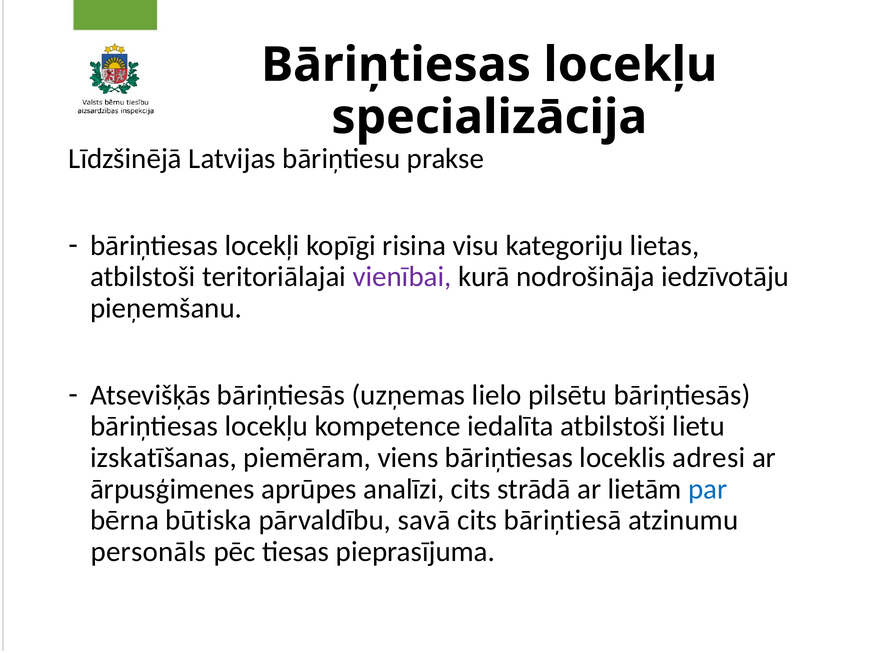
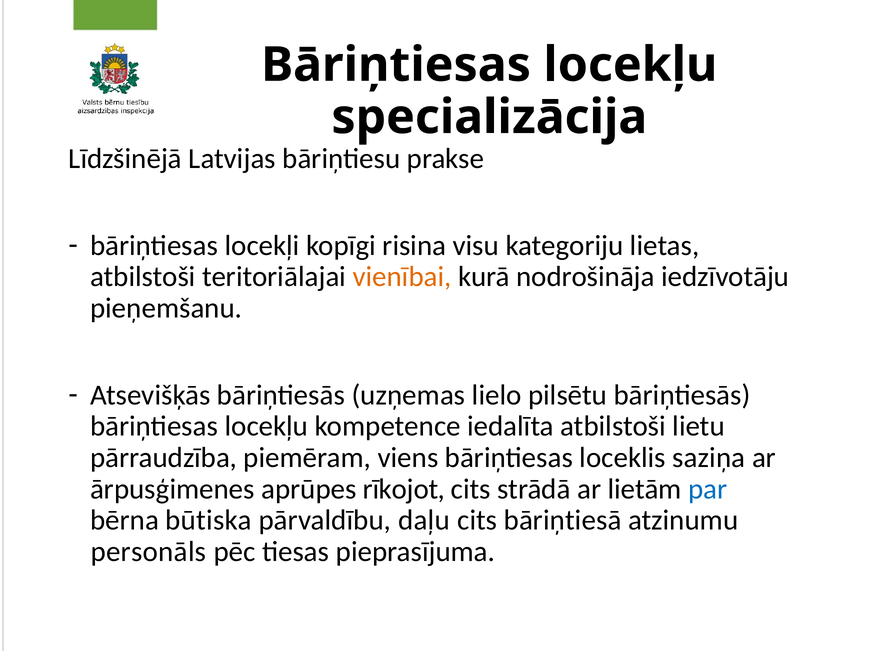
vienībai colour: purple -> orange (402, 277)
izskatīšanas: izskatīšanas -> pārraudzība (164, 457)
adresi: adresi -> saziņa (709, 457)
analīzi: analīzi -> rīkojot (404, 489)
savā: savā -> daļu (424, 520)
